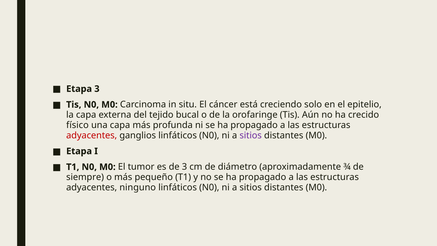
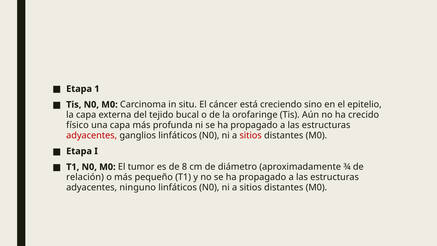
Etapa 3: 3 -> 1 (97, 89)
solo: solo -> sino (313, 105)
sitios colour: purple -> red (251, 135)
de 3: 3 -> 8 (184, 167)
siempre: siempre -> relación (85, 177)
